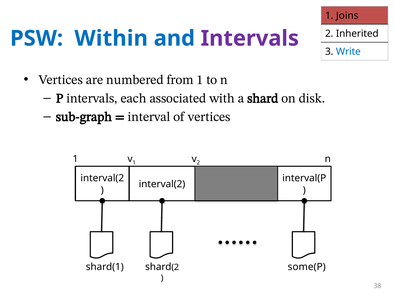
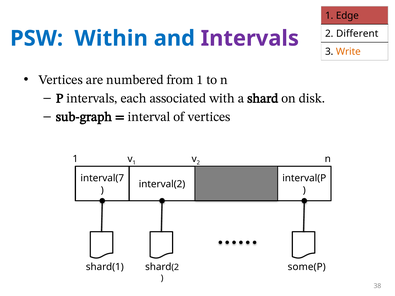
Joins: Joins -> Edge (347, 16)
Inherited: Inherited -> Different (357, 34)
Write colour: blue -> orange (348, 52)
interval(2: interval(2 -> interval(7 (102, 178)
